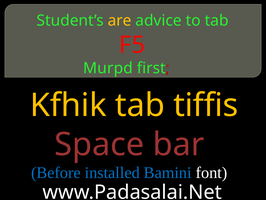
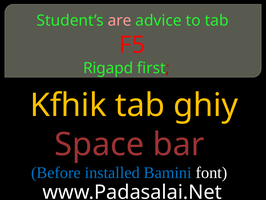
are colour: yellow -> pink (120, 21)
Murpd: Murpd -> Rigapd (108, 68)
tiffis: tiffis -> ghiy (206, 105)
